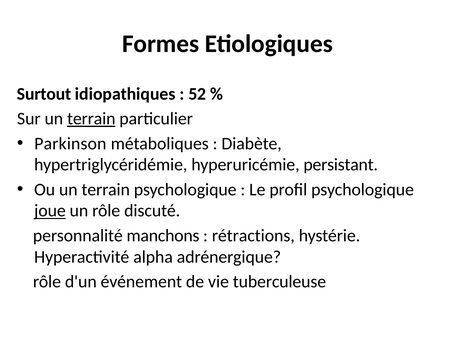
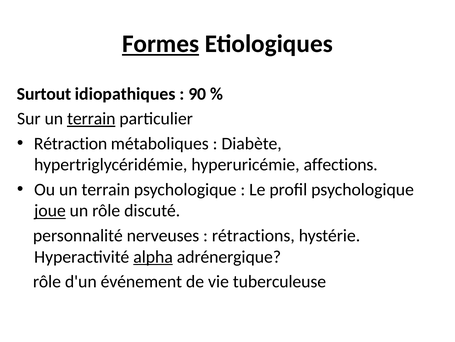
Formes underline: none -> present (161, 44)
52: 52 -> 90 (197, 94)
Parkinson: Parkinson -> Rétraction (71, 143)
persistant: persistant -> affections (341, 164)
manchons: manchons -> nerveuses (163, 235)
alpha underline: none -> present (153, 256)
